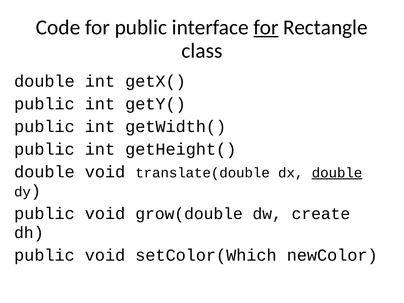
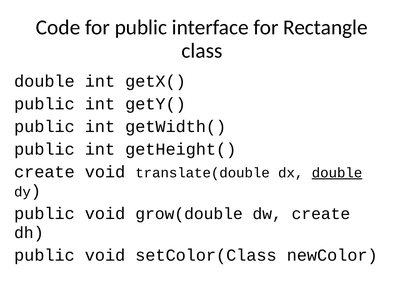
for underline: present -> none (266, 27)
double: double -> create (44, 172)
setColor(Which: setColor(Which -> setColor(Class (206, 255)
